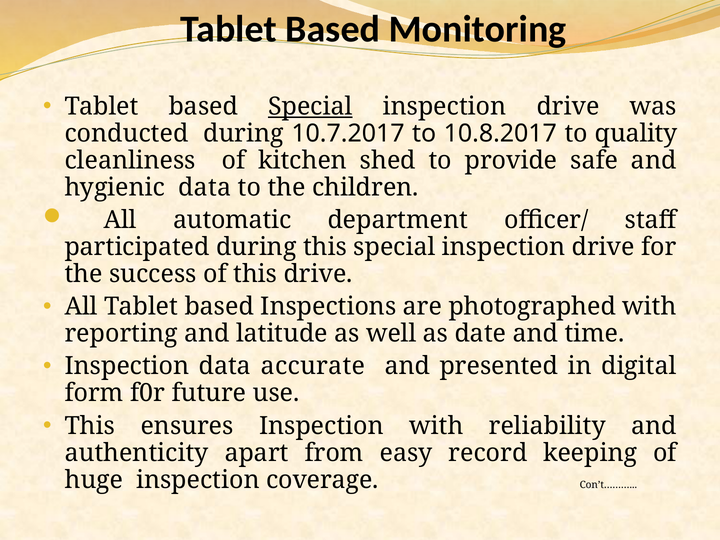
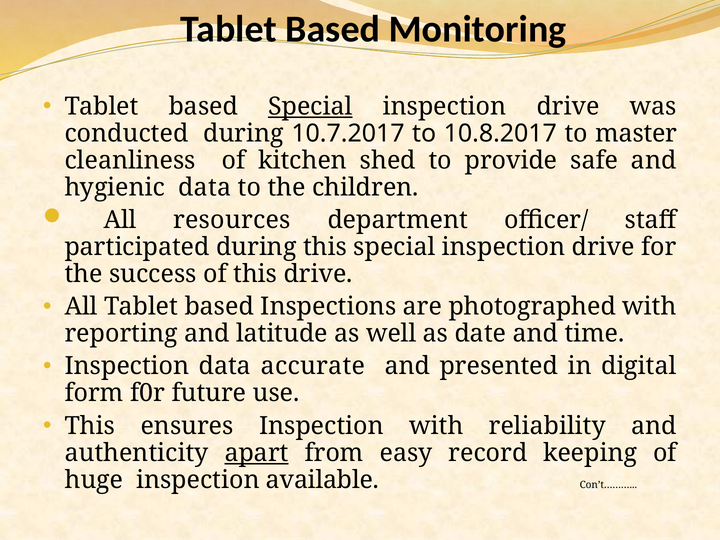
quality: quality -> master (636, 133)
automatic: automatic -> resources (232, 220)
apart underline: none -> present (257, 453)
coverage: coverage -> available (322, 480)
